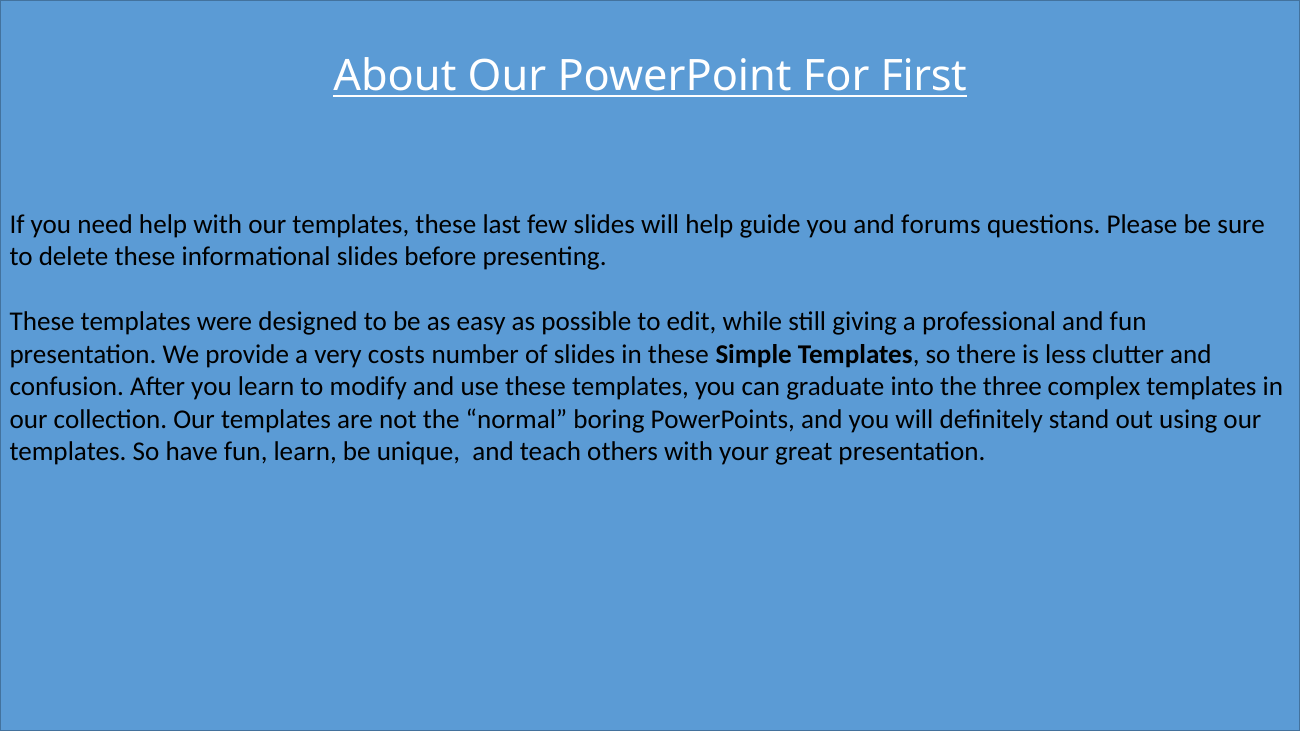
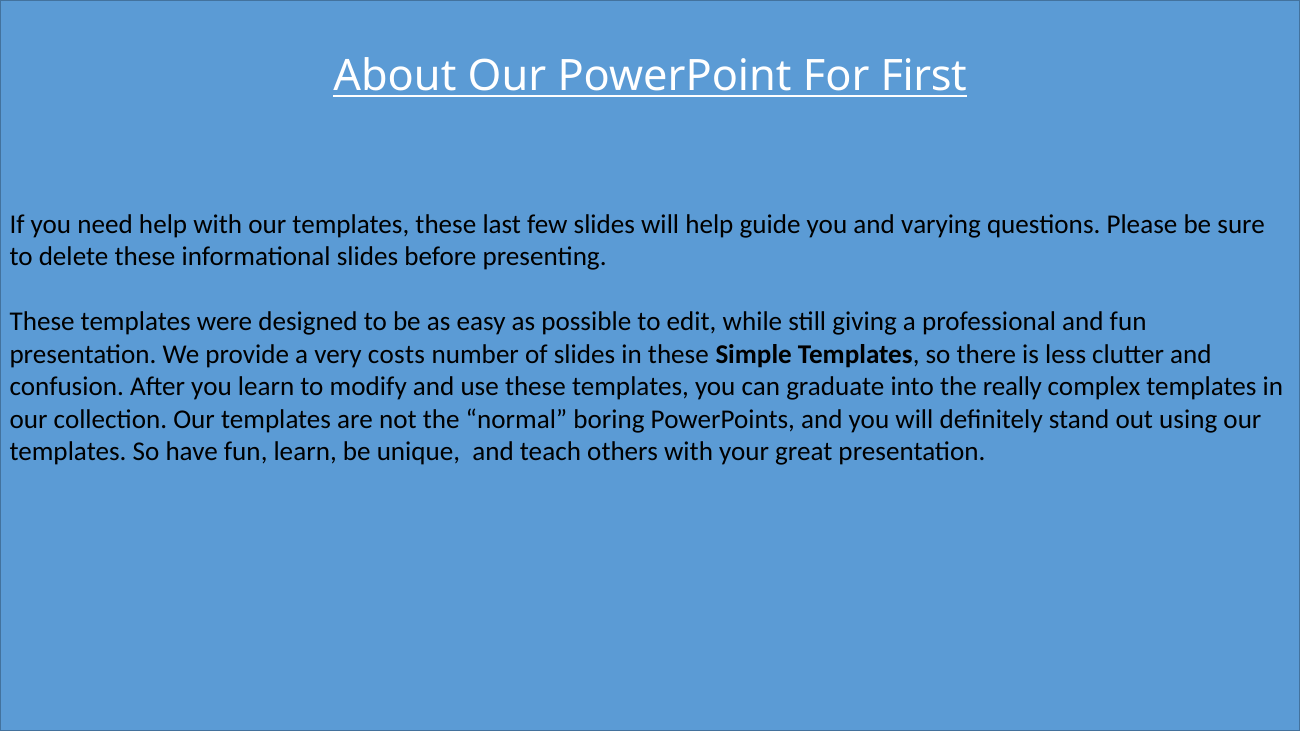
forums: forums -> varying (941, 224)
three: three -> really (1012, 387)
